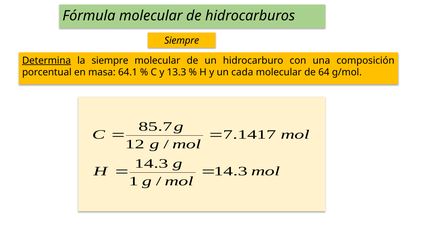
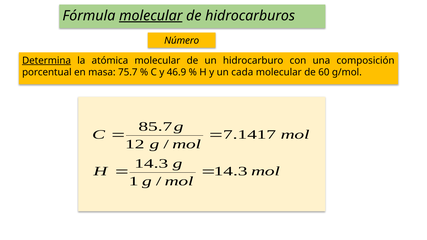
molecular underline: none -> present (151, 16)
Siempre: Siempre -> Número (182, 41)
la siempre: siempre -> atómica (110, 61)
64.1: 64.1 -> 75.7 (128, 72)
13.3: 13.3 -> 46.9 (177, 72)
64: 64 -> 60 (324, 72)
